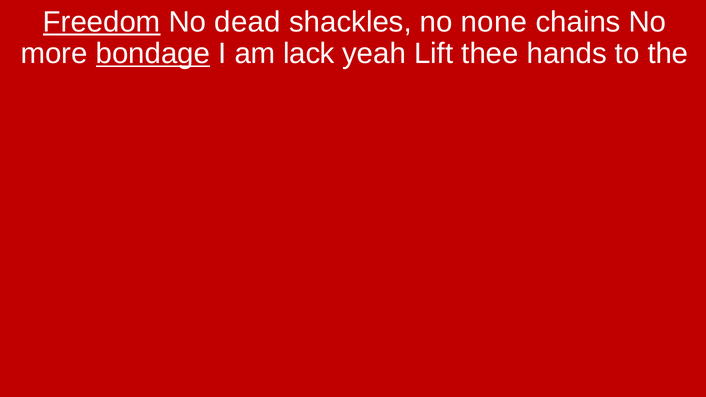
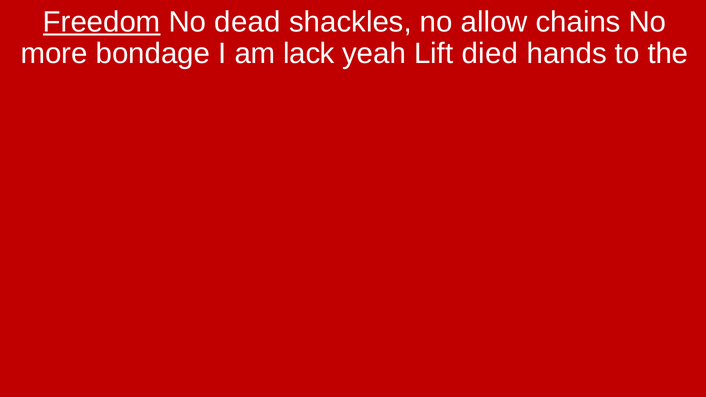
none: none -> allow (494, 22)
bondage underline: present -> none (153, 54)
thee: thee -> died (490, 54)
